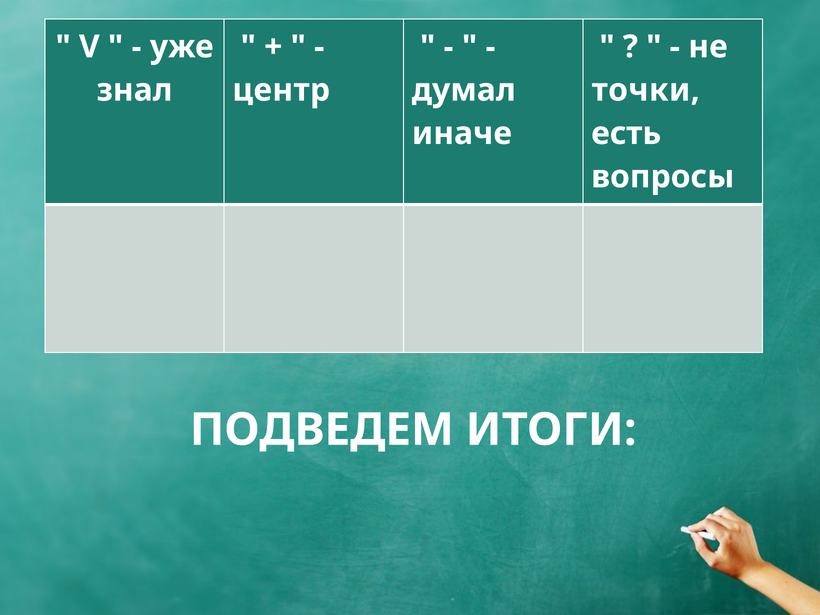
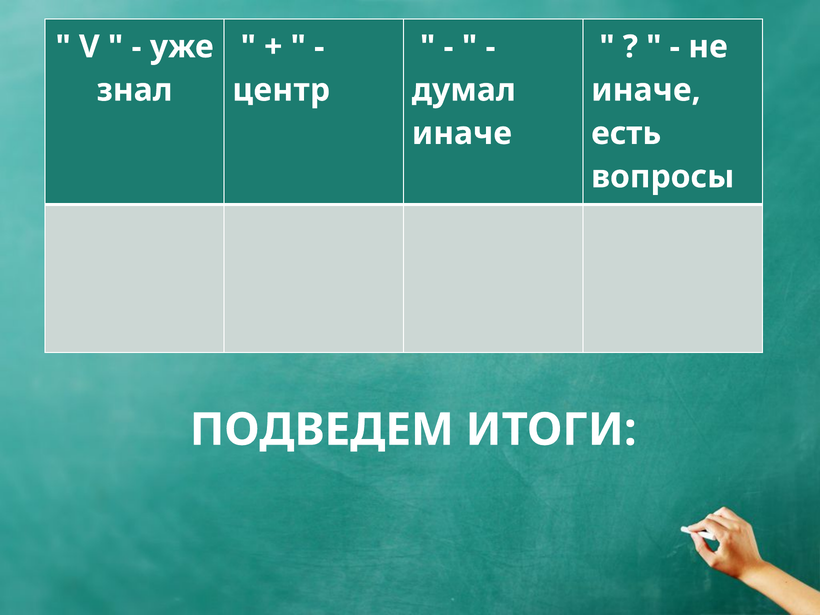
точки: точки -> иначе (646, 90)
